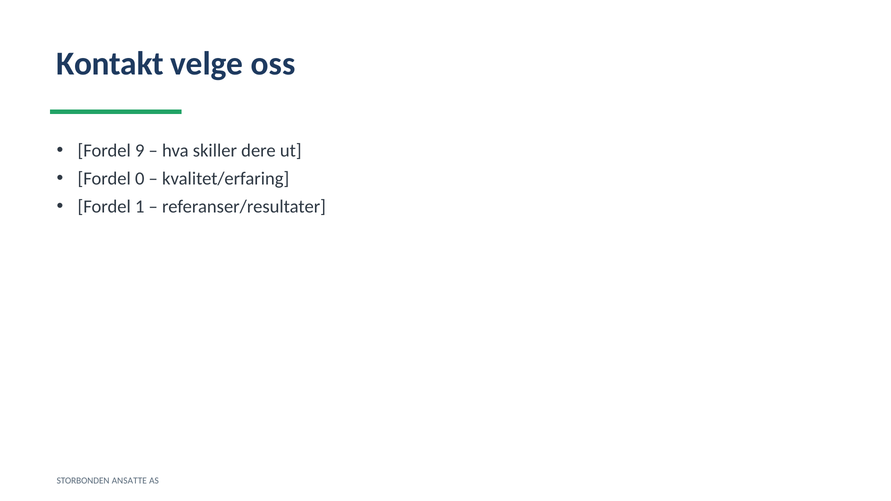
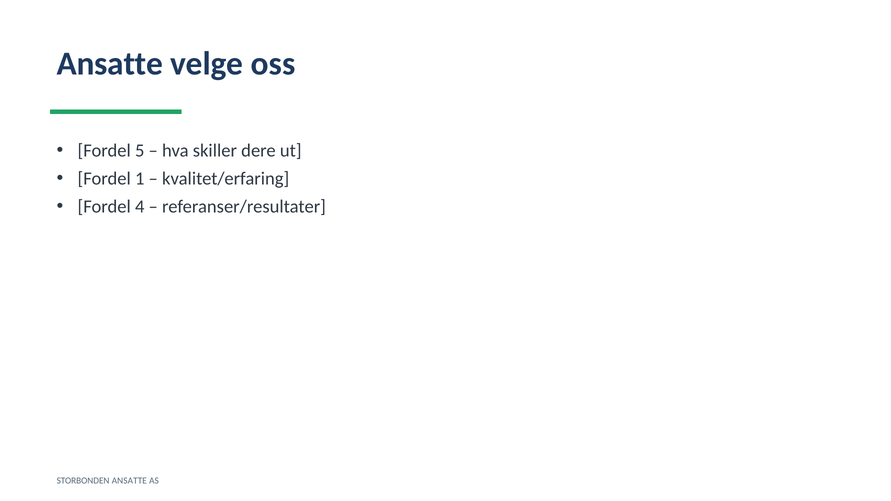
Kontakt: Kontakt -> Ansatte (110, 64)
9: 9 -> 5 (140, 151)
0: 0 -> 1 (140, 179)
1: 1 -> 4 (140, 207)
